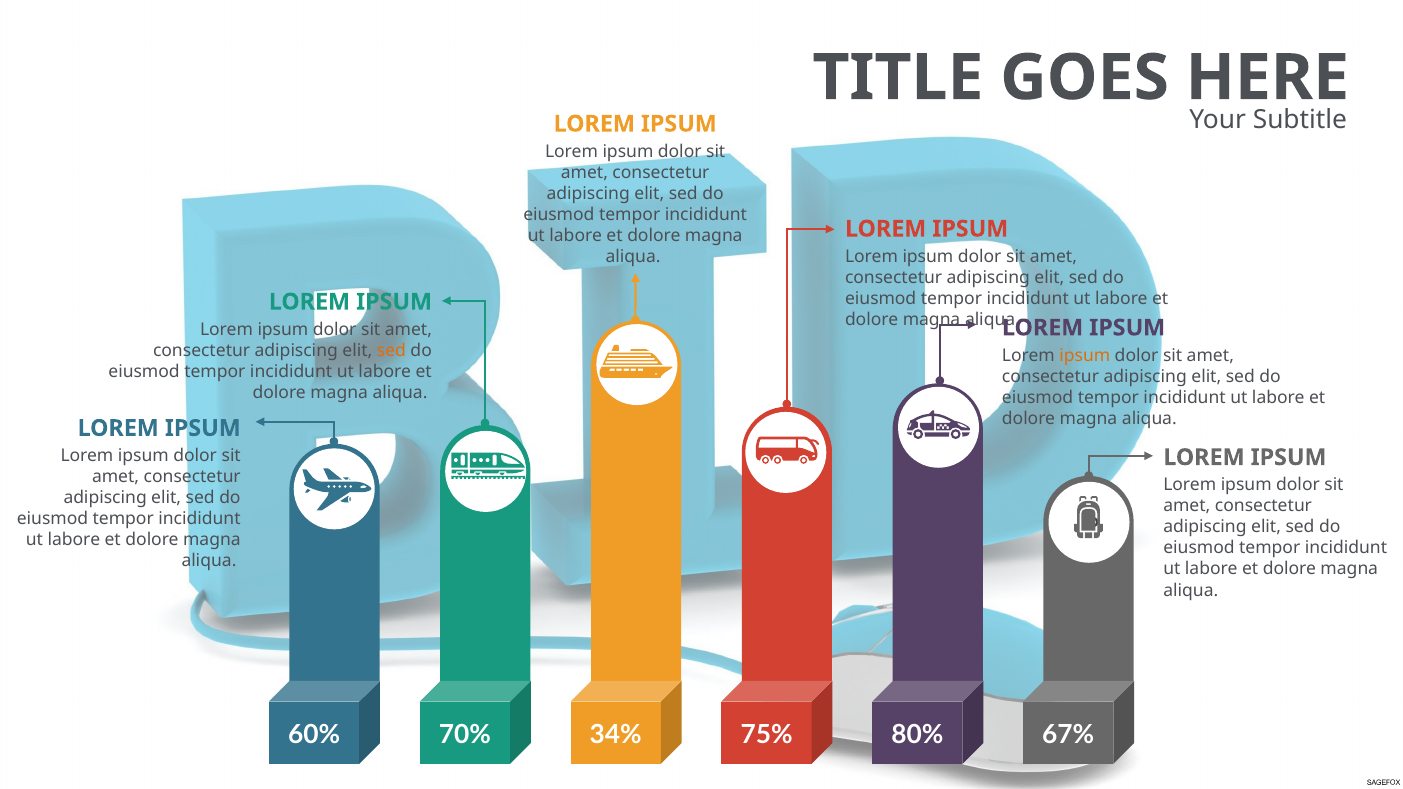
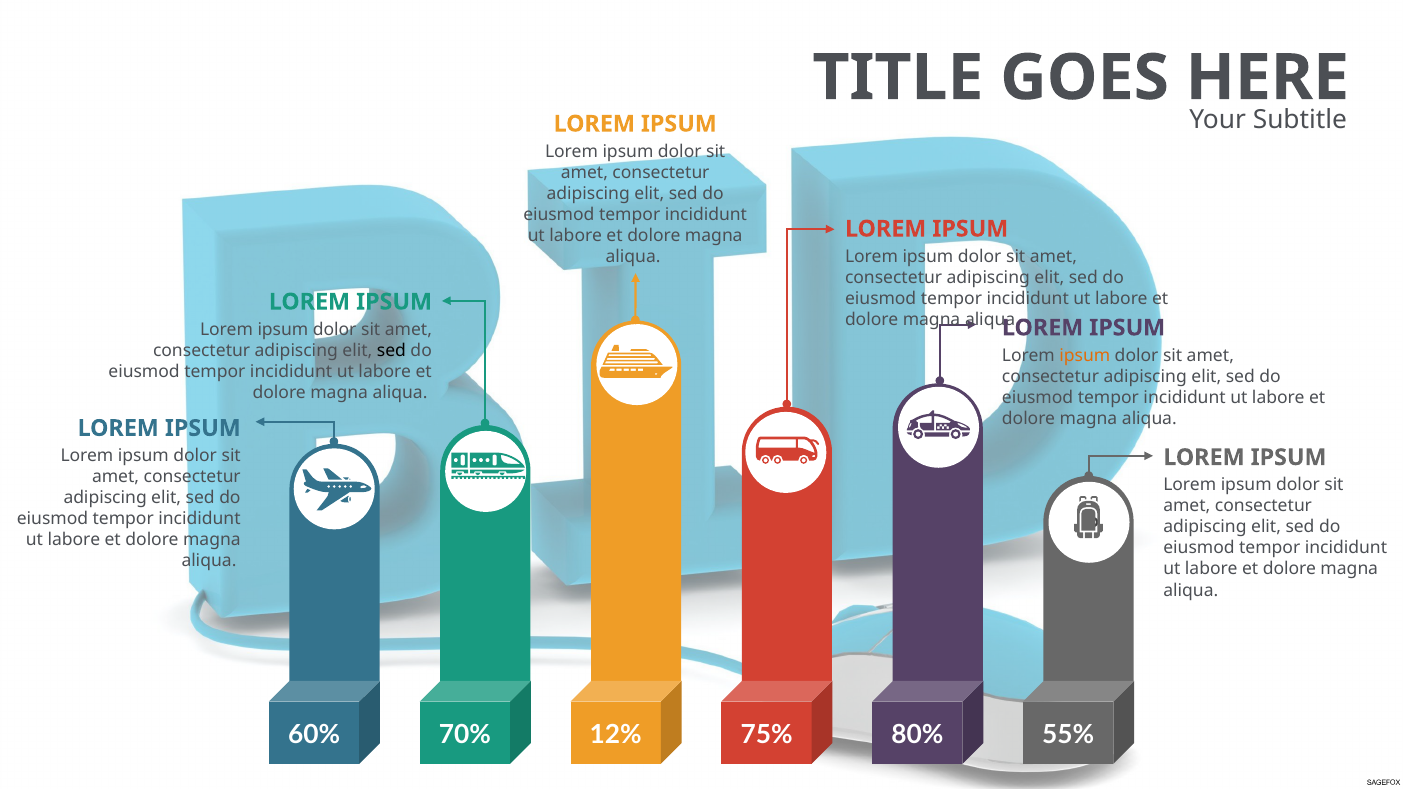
sed colour: orange -> black (391, 351)
34%: 34% -> 12% (616, 735)
67%: 67% -> 55% (1068, 735)
